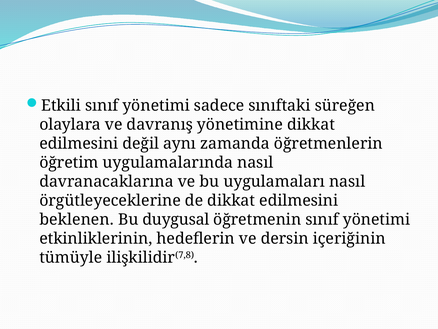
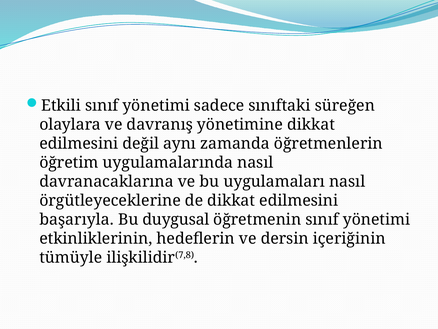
beklenen: beklenen -> başarıyla (77, 219)
